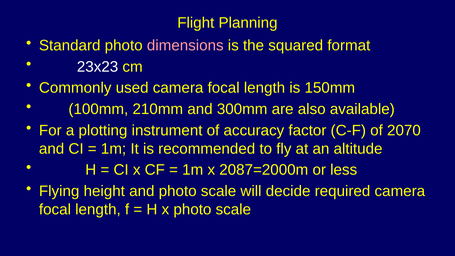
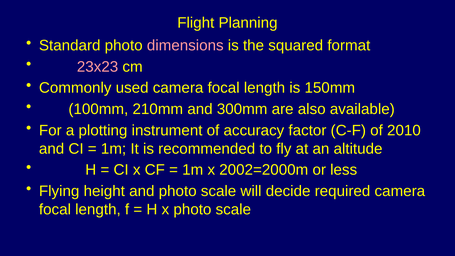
23x23 colour: white -> pink (98, 67)
2070: 2070 -> 2010 (404, 130)
2087=2000m: 2087=2000m -> 2002=2000m (264, 170)
